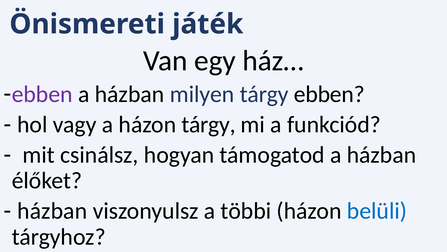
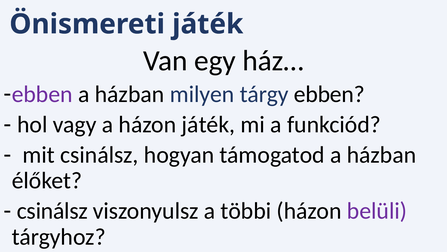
házon tárgy: tárgy -> játék (208, 124)
házban: házban -> csinálsz (52, 211)
belüli colour: blue -> purple (377, 211)
